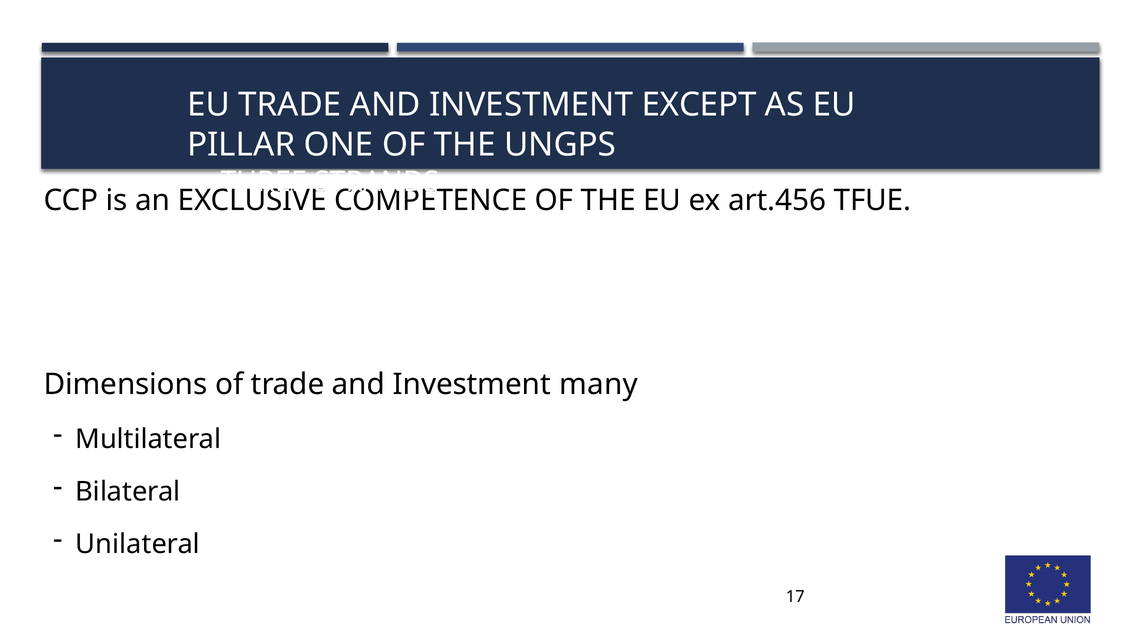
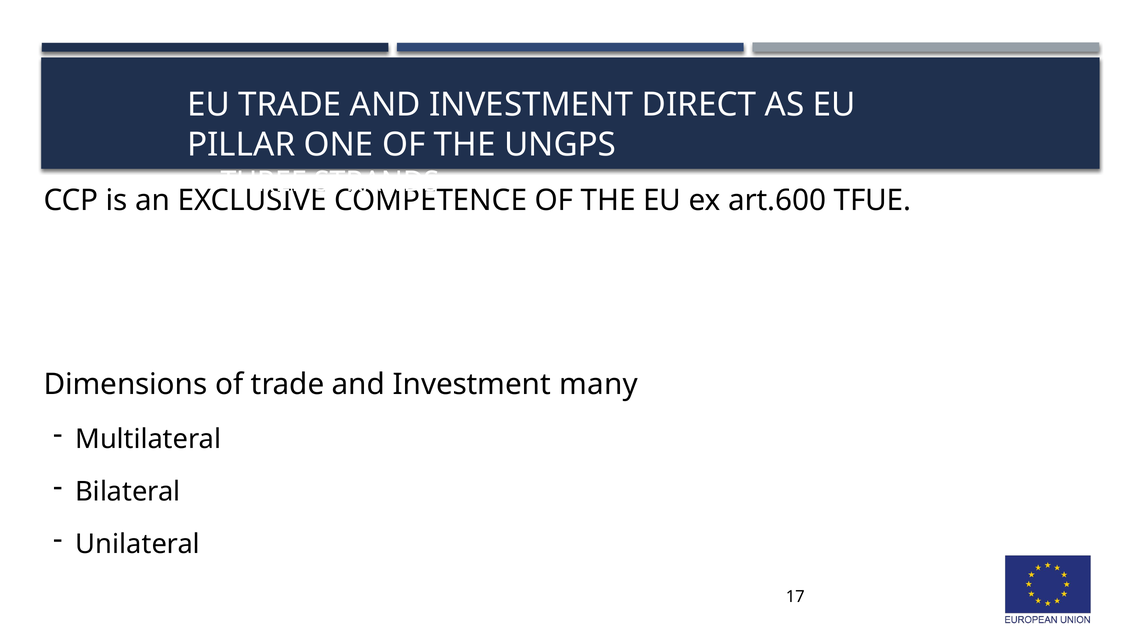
EXCEPT: EXCEPT -> DIRECT (699, 105)
art.456: art.456 -> art.600 (777, 200)
